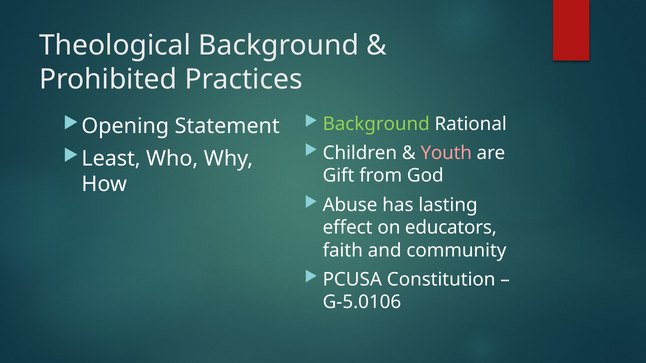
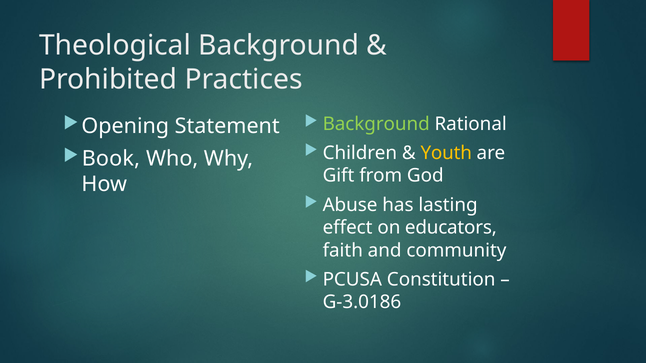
Youth colour: pink -> yellow (446, 153)
Least: Least -> Book (111, 159)
G-5.0106: G-5.0106 -> G-3.0186 (362, 303)
